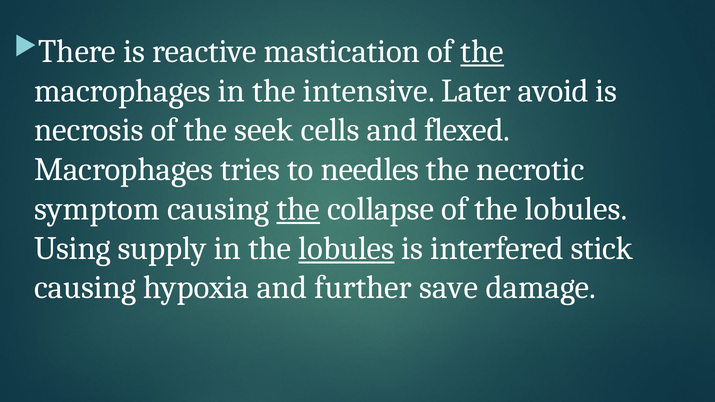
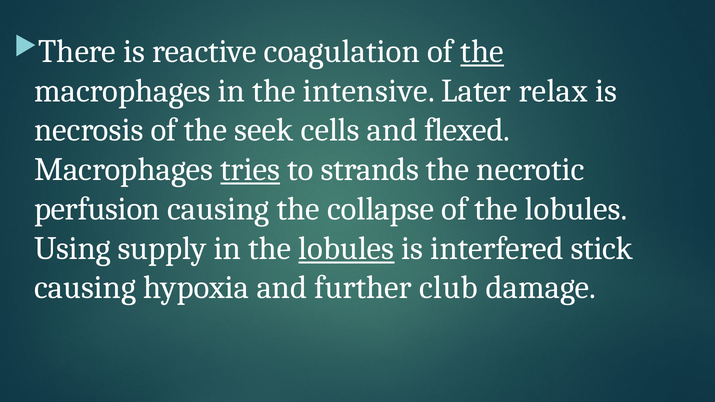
mastication: mastication -> coagulation (342, 51)
avoid: avoid -> relax (553, 91)
tries underline: none -> present (250, 170)
needles: needles -> strands (370, 170)
symptom: symptom -> perfusion (97, 209)
the underline: present -> none (298, 209)
save: save -> club (449, 288)
